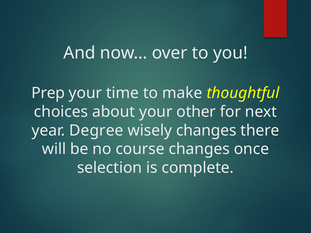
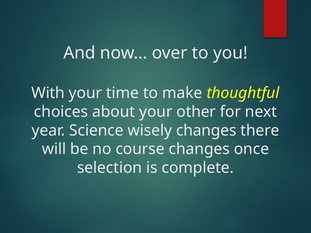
Prep: Prep -> With (48, 93)
Degree: Degree -> Science (96, 131)
